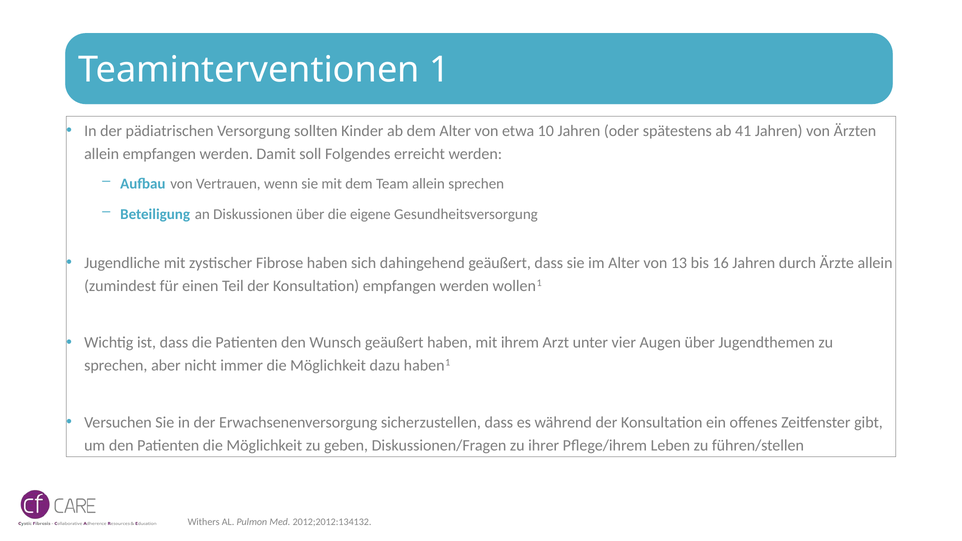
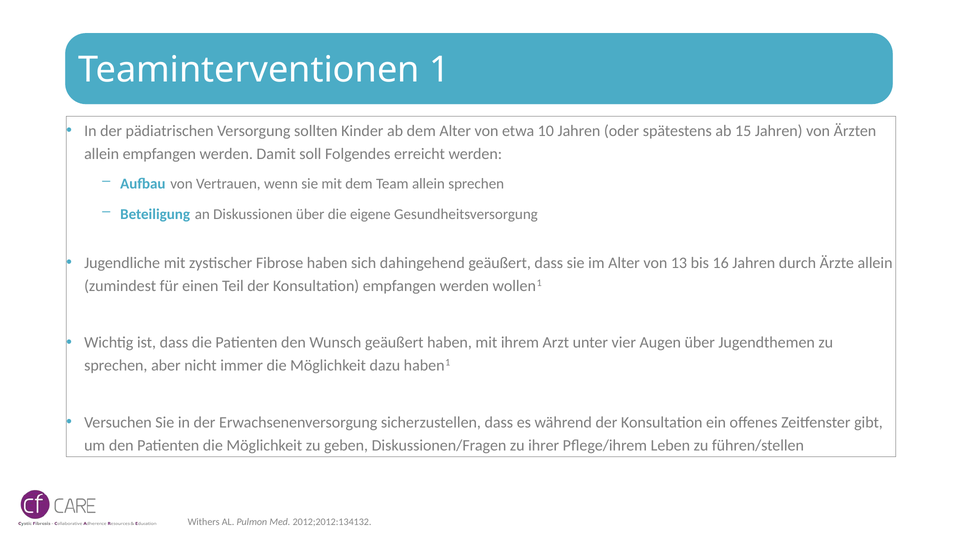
41: 41 -> 15 (743, 131)
